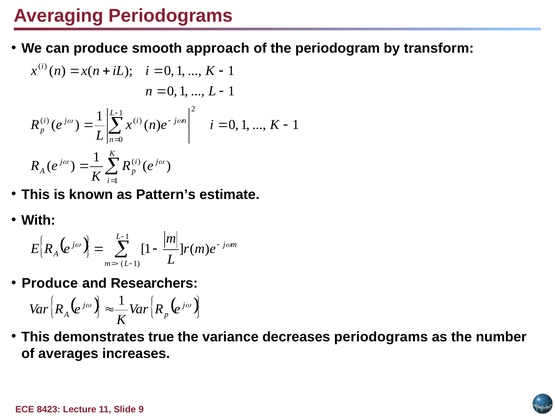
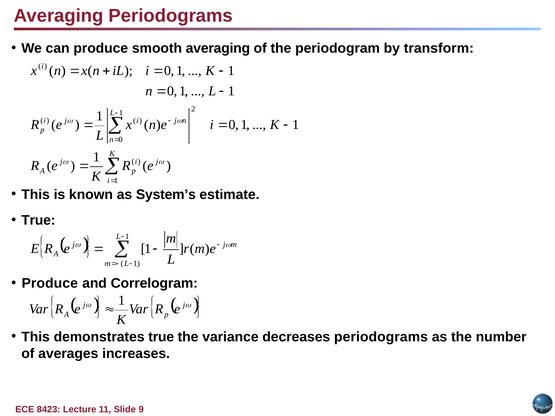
smooth approach: approach -> averaging (218, 48)
Pattern’s: Pattern’s -> System’s (166, 195)
With: With -> True (38, 220)
Researchers: Researchers -> Correlogram (154, 283)
